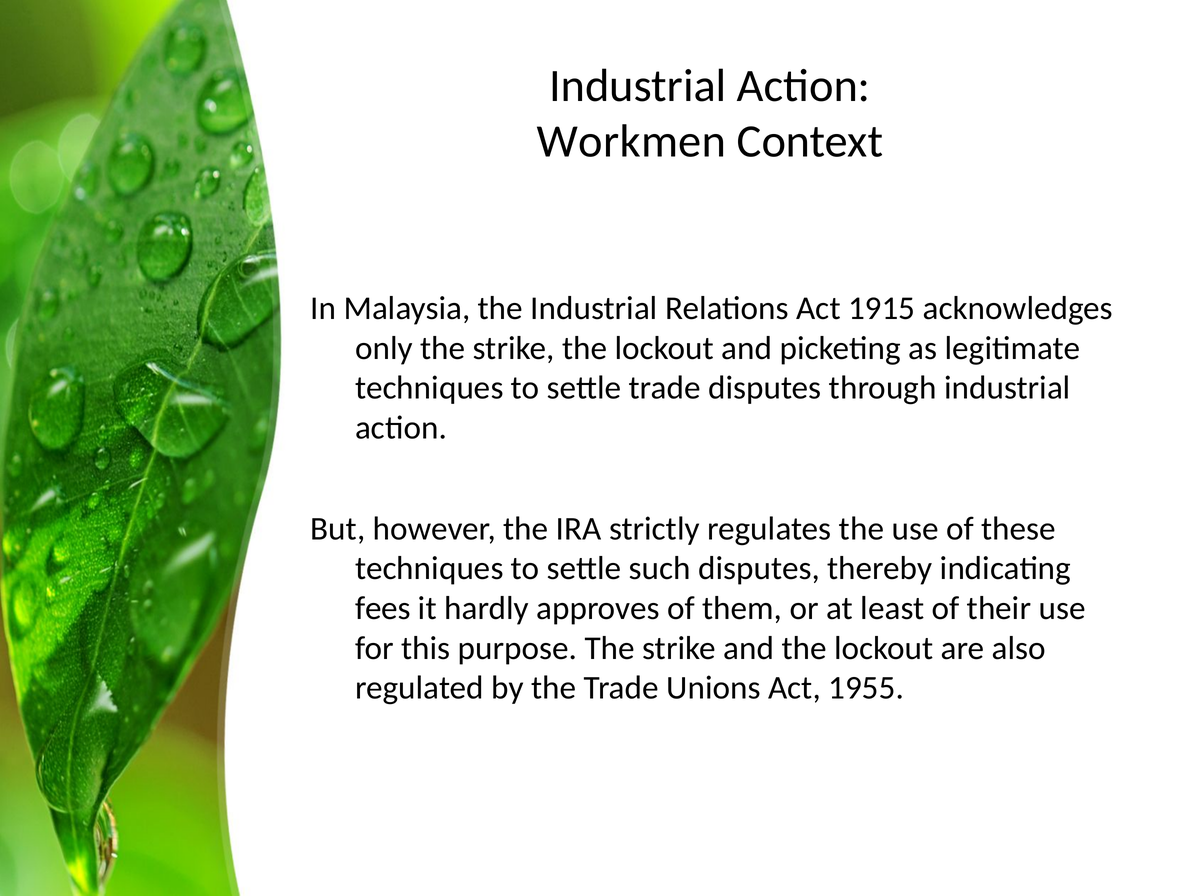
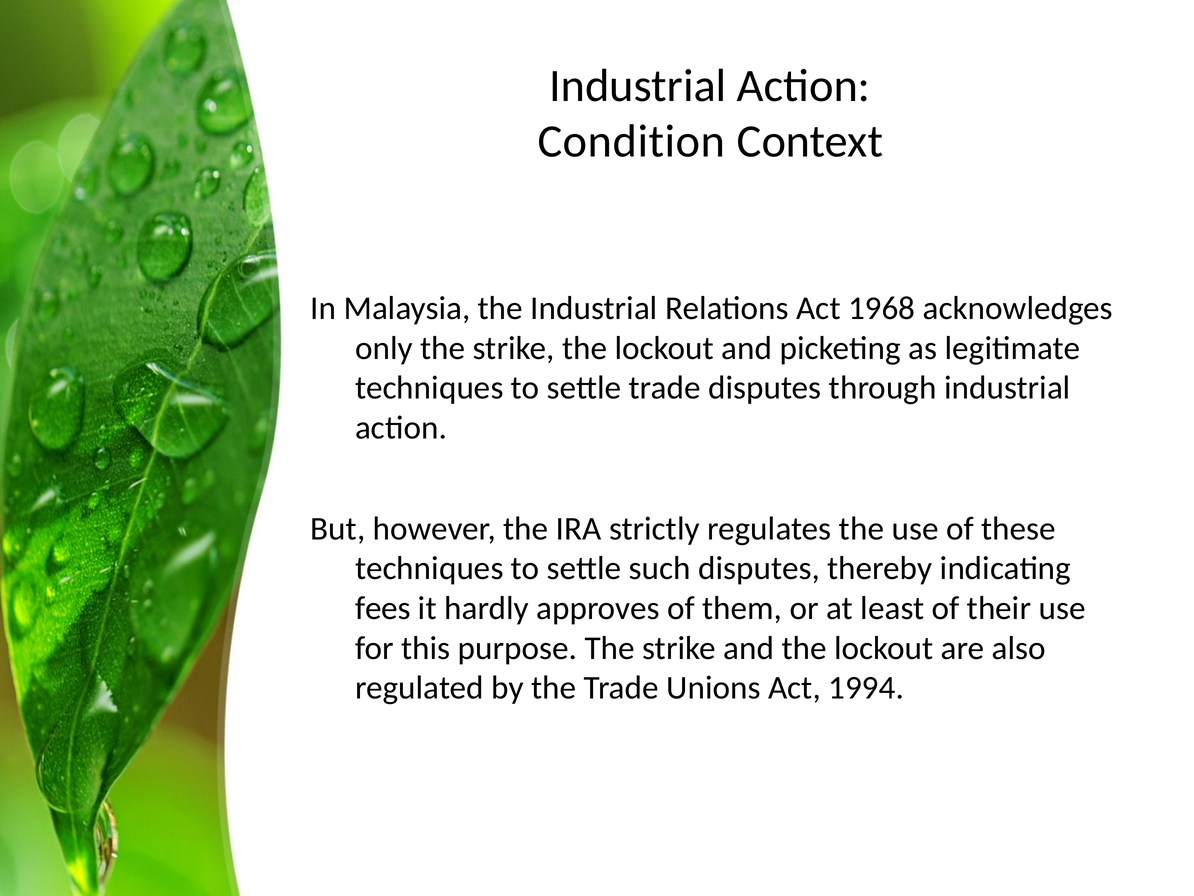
Workmen: Workmen -> Condition (631, 142)
1915: 1915 -> 1968 (882, 308)
1955: 1955 -> 1994 (866, 688)
